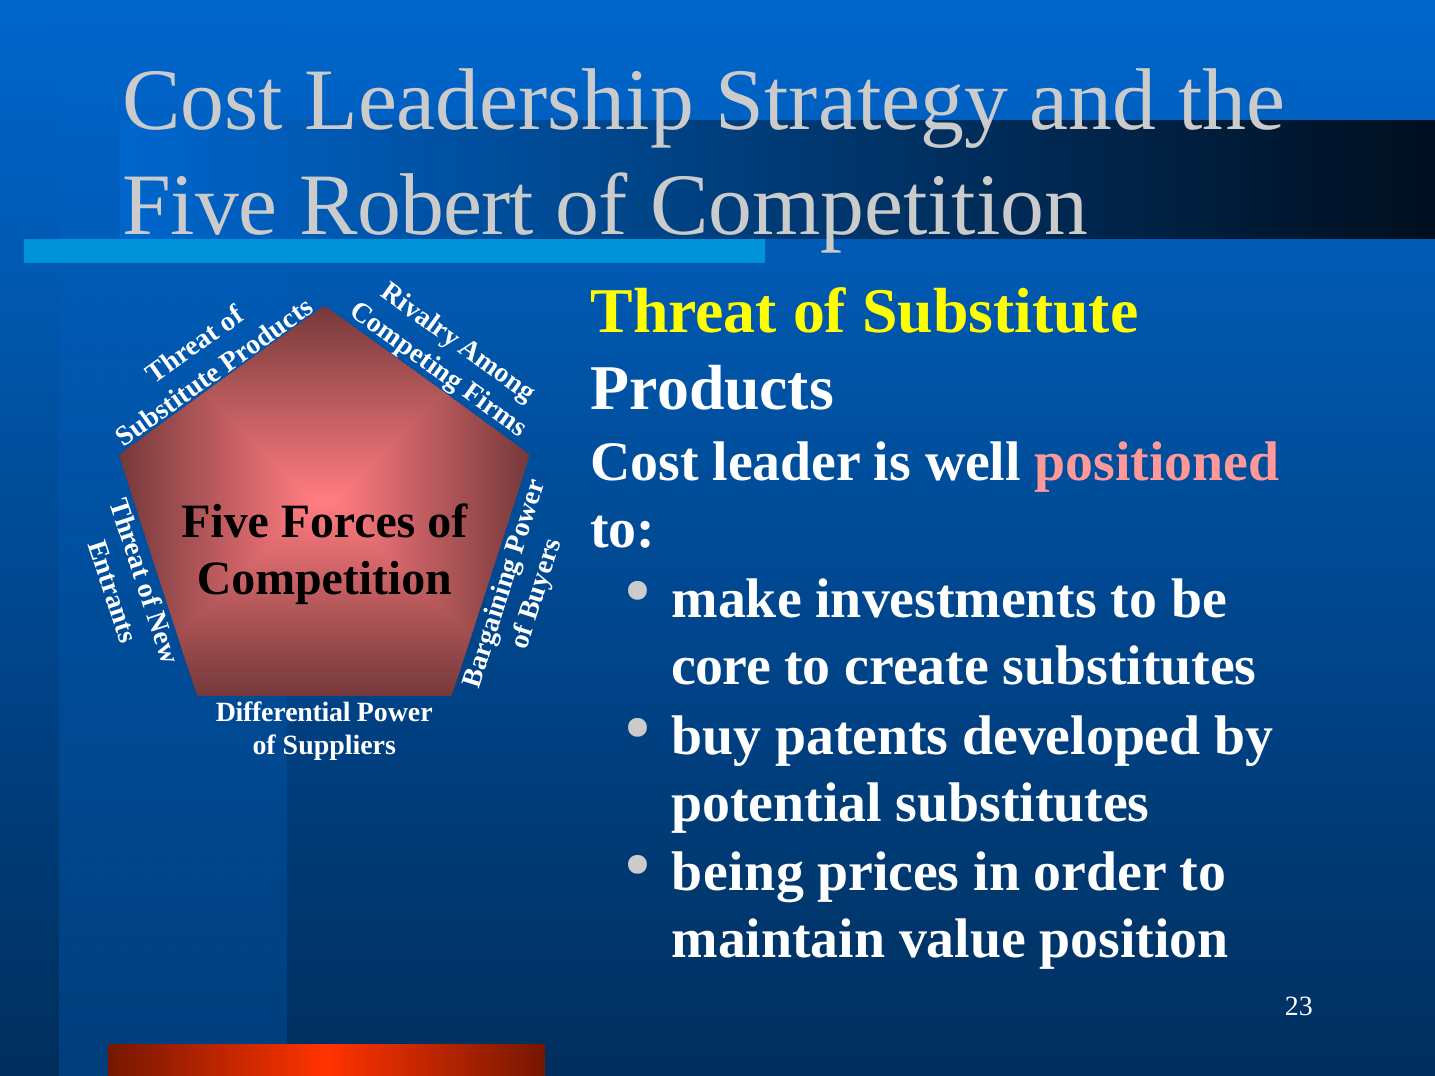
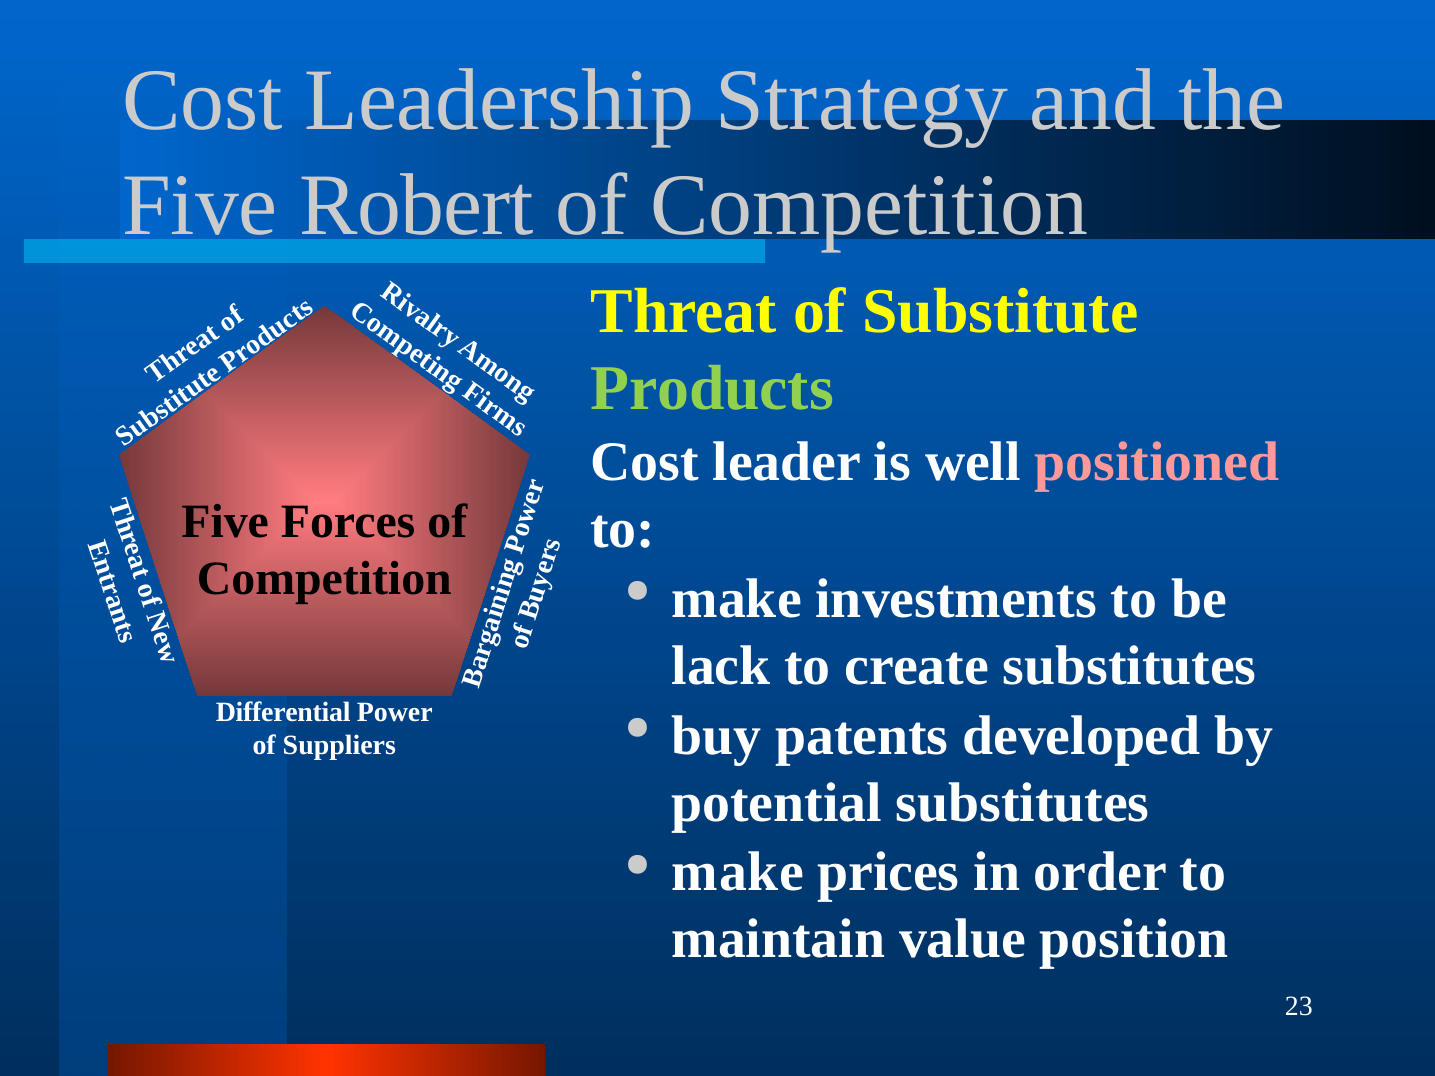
Products colour: white -> light green (712, 388)
core: core -> lack (721, 666)
being: being -> make (738, 873)
